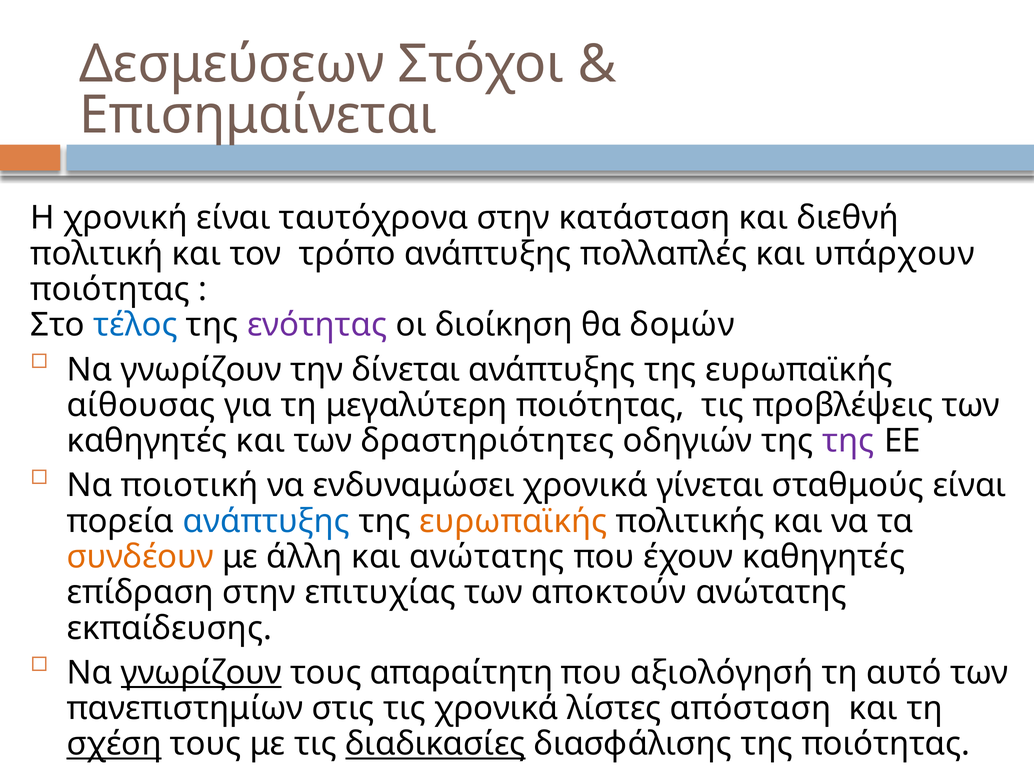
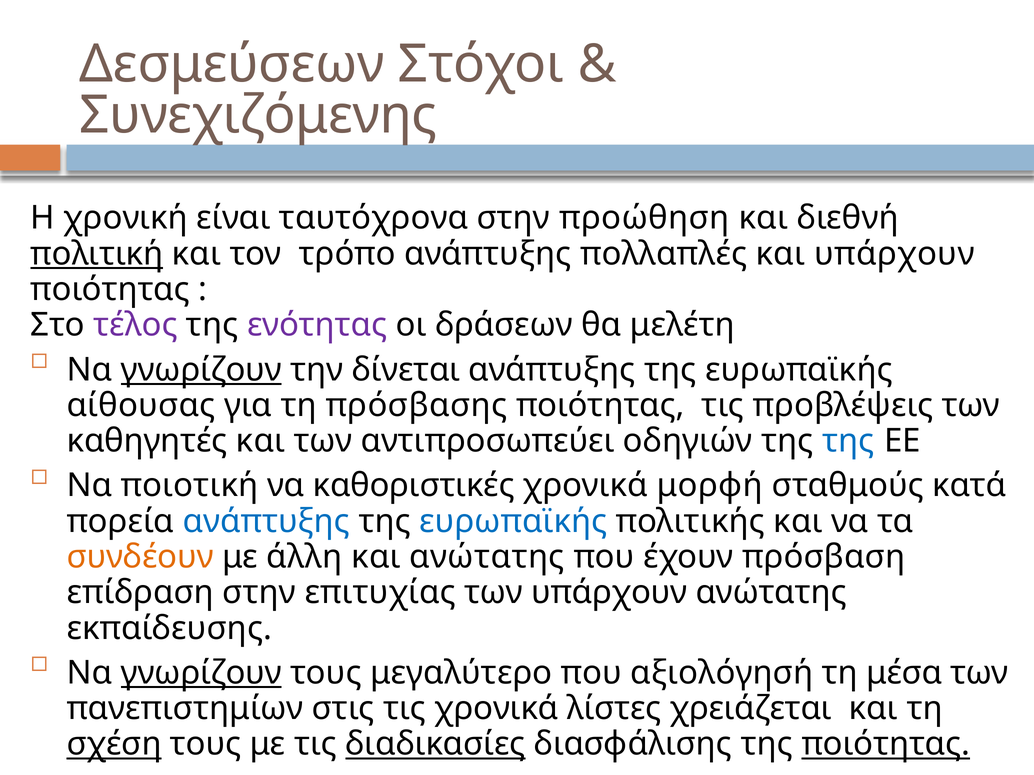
Επισημαίνεται: Επισημαίνεται -> Συνεχιζόμενης (258, 115)
κατάσταση: κατάσταση -> προώθηση (644, 218)
πολιτική underline: none -> present (97, 254)
τέλος colour: blue -> purple (136, 325)
διοίκηση: διοίκηση -> δράσεων (504, 325)
δομών: δομών -> μελέτη (682, 325)
γνωρίζουν underline: none -> present (201, 370)
μεγαλύτερη: μεγαλύτερη -> πρόσβασης (416, 406)
δραστηριότητες: δραστηριότητες -> αντιπροσωπεύει (488, 441)
της colour: purple -> blue (848, 441)
ενδυναμώσει: ενδυναμώσει -> καθοριστικές (414, 486)
γίνεται: γίνεται -> μορφή (710, 486)
σταθμούς είναι: είναι -> κατά (969, 486)
ευρωπαϊκής colour: orange -> blue (513, 522)
έχουν καθηγητές: καθηγητές -> πρόσβαση (824, 557)
των αποκτούν: αποκτούν -> υπάρχουν (609, 593)
απαραίτητη: απαραίτητη -> μεγαλύτερο (461, 673)
αυτό: αυτό -> μέσα (904, 673)
απόσταση: απόσταση -> χρειάζεται (751, 709)
ποιότητας underline: none -> present (886, 745)
